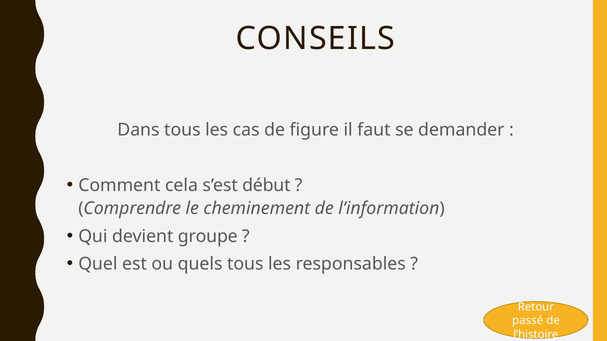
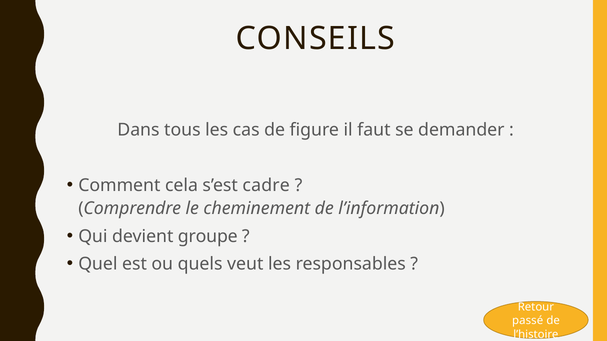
début: début -> cadre (266, 186)
quels tous: tous -> veut (245, 264)
